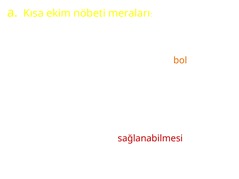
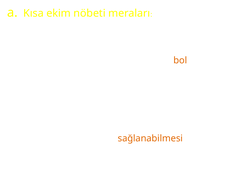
sağlanabilmesi colour: red -> orange (150, 139)
